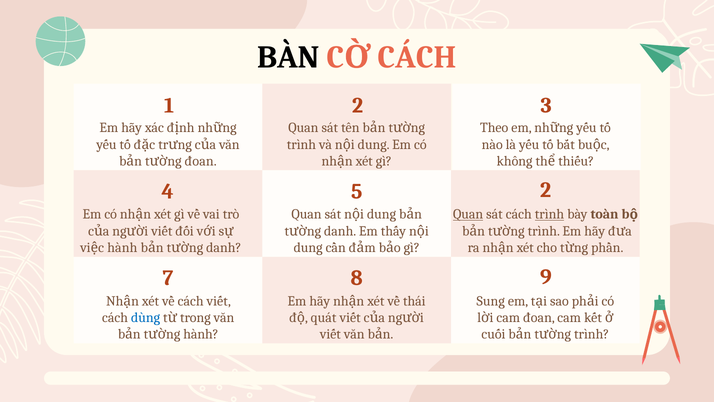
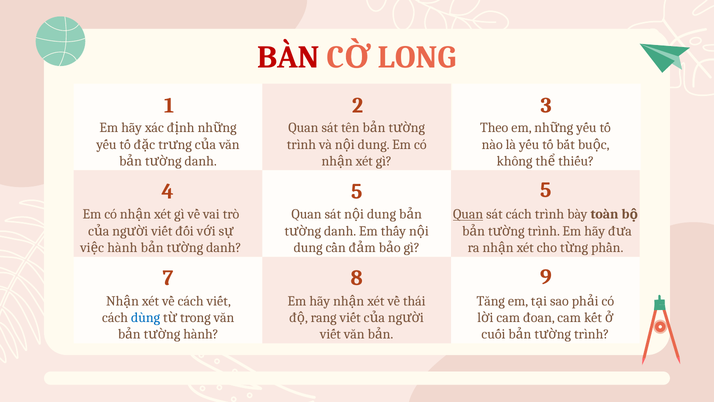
BÀN colour: black -> red (289, 57)
CÁCH: CÁCH -> LONG (417, 57)
đoan: đoan -> danh (201, 161)
5 2: 2 -> 5 (546, 190)
trình underline: present -> none (549, 214)
Sung: Sung -> Tăng (491, 301)
quát: quát -> rang (324, 317)
